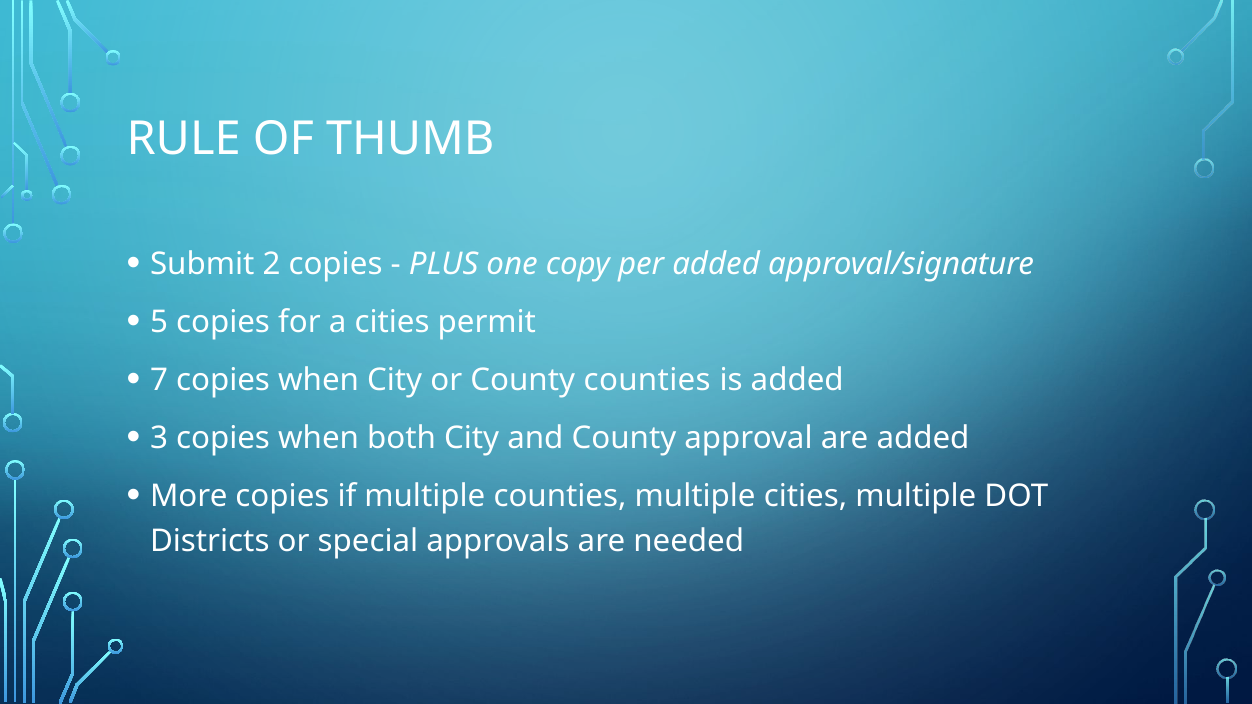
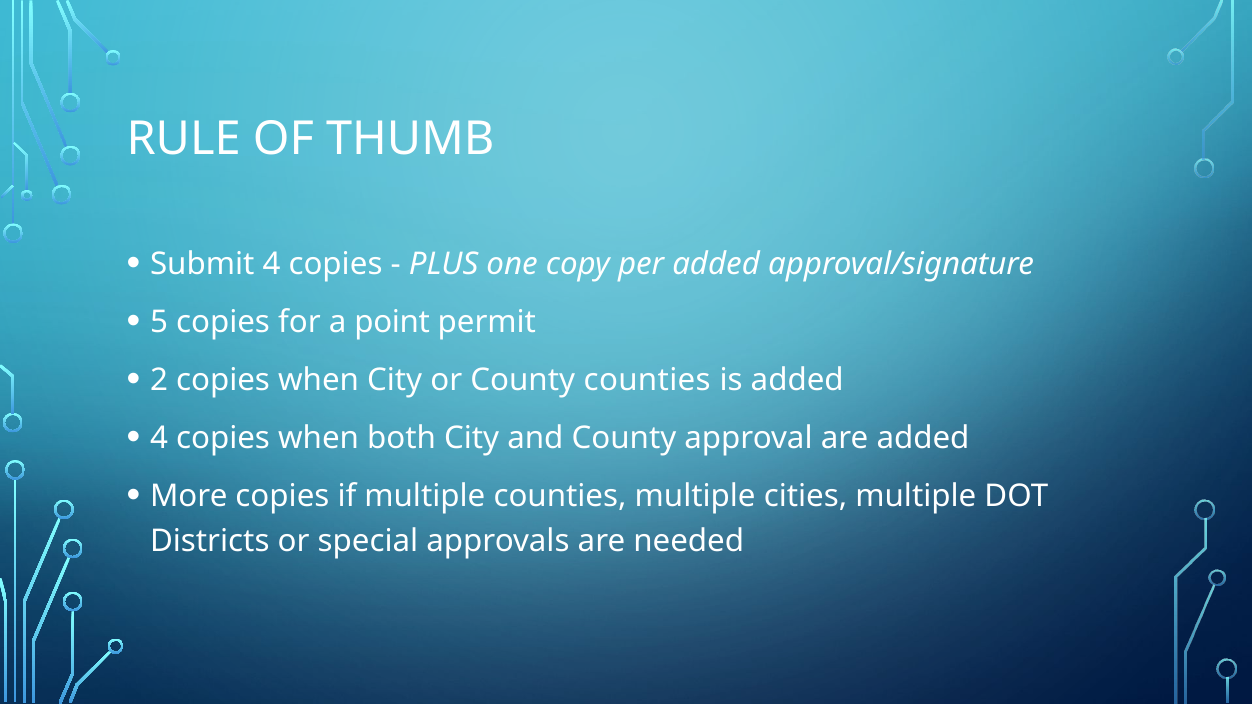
Submit 2: 2 -> 4 (272, 264)
a cities: cities -> point (392, 322)
7: 7 -> 2 (159, 380)
3: 3 -> 4 (159, 439)
